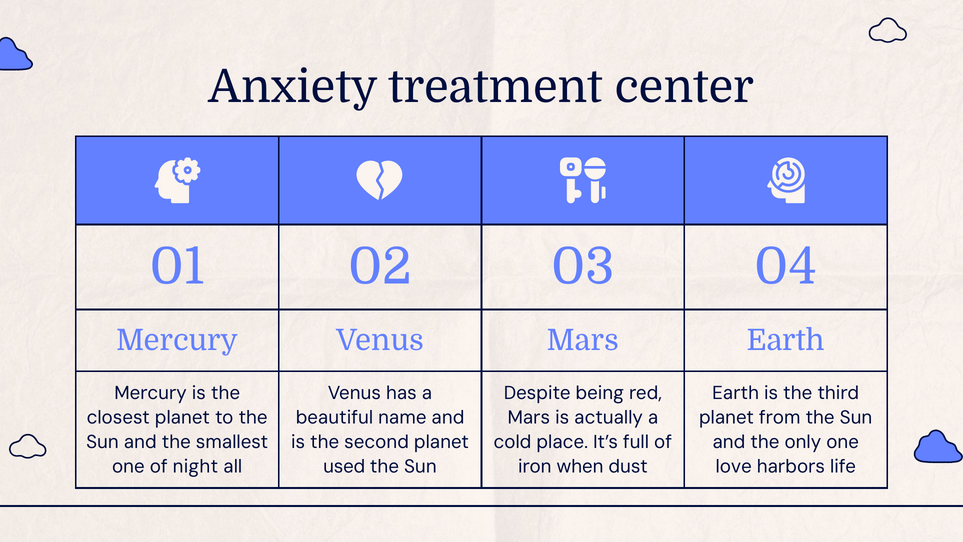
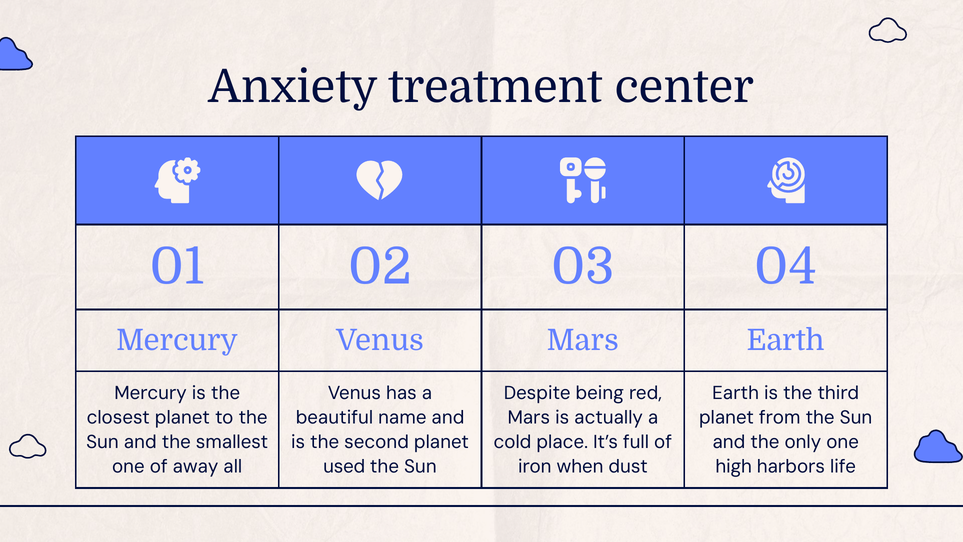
night: night -> away (196, 466)
love: love -> high (734, 466)
